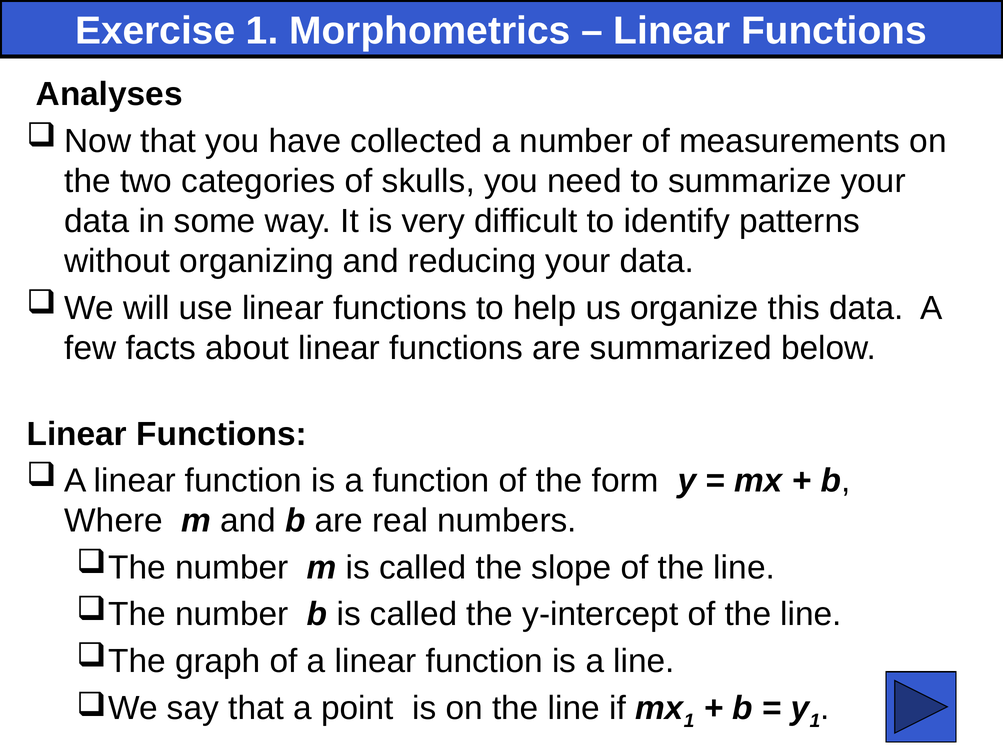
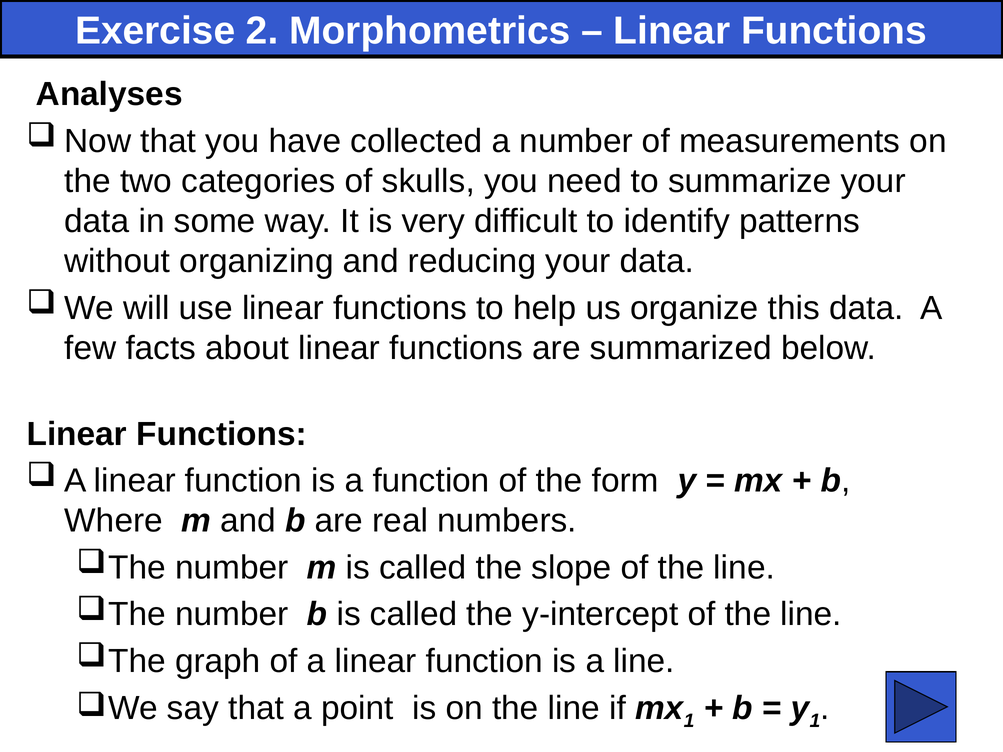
Exercise 1: 1 -> 2 (262, 31)
